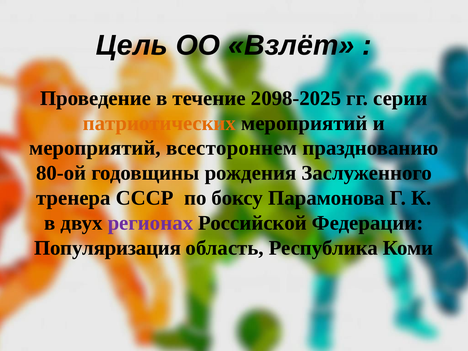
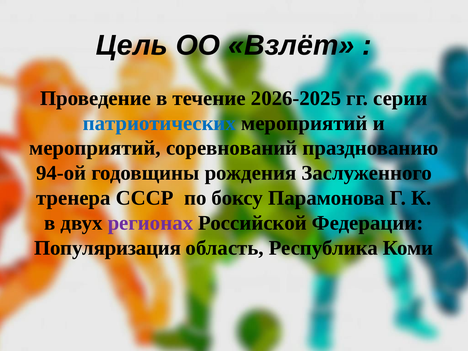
2098-2025: 2098-2025 -> 2026-2025 (296, 98)
патриотических colour: orange -> blue (159, 123)
всестороннем: всестороннем -> соревнований (232, 148)
80-ой: 80-ой -> 94-ой (61, 173)
